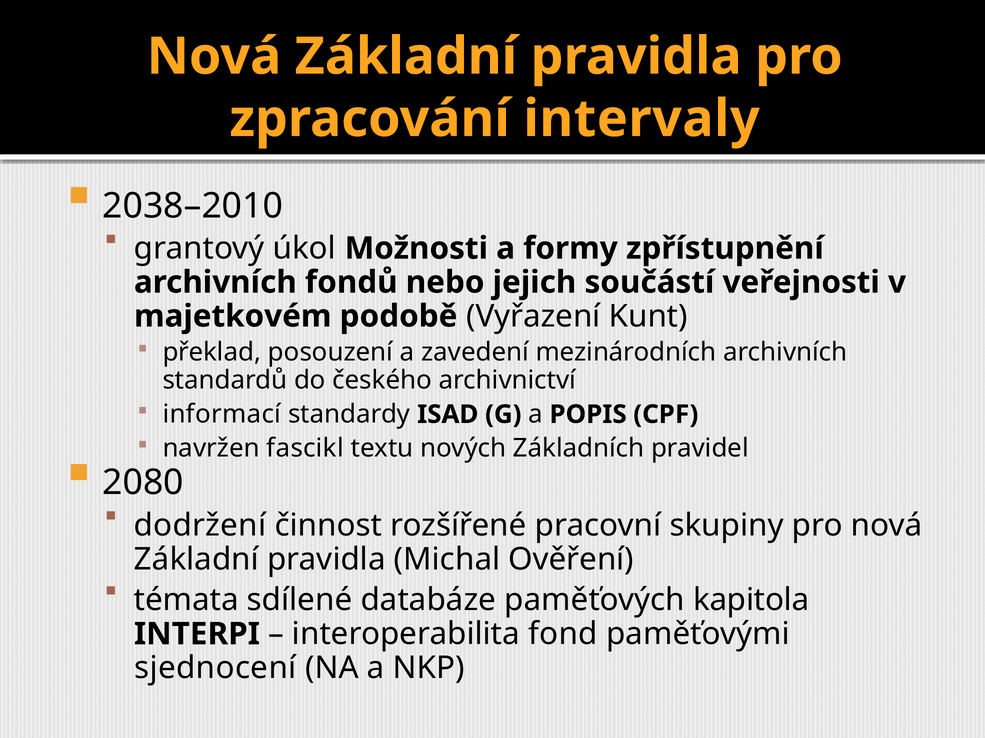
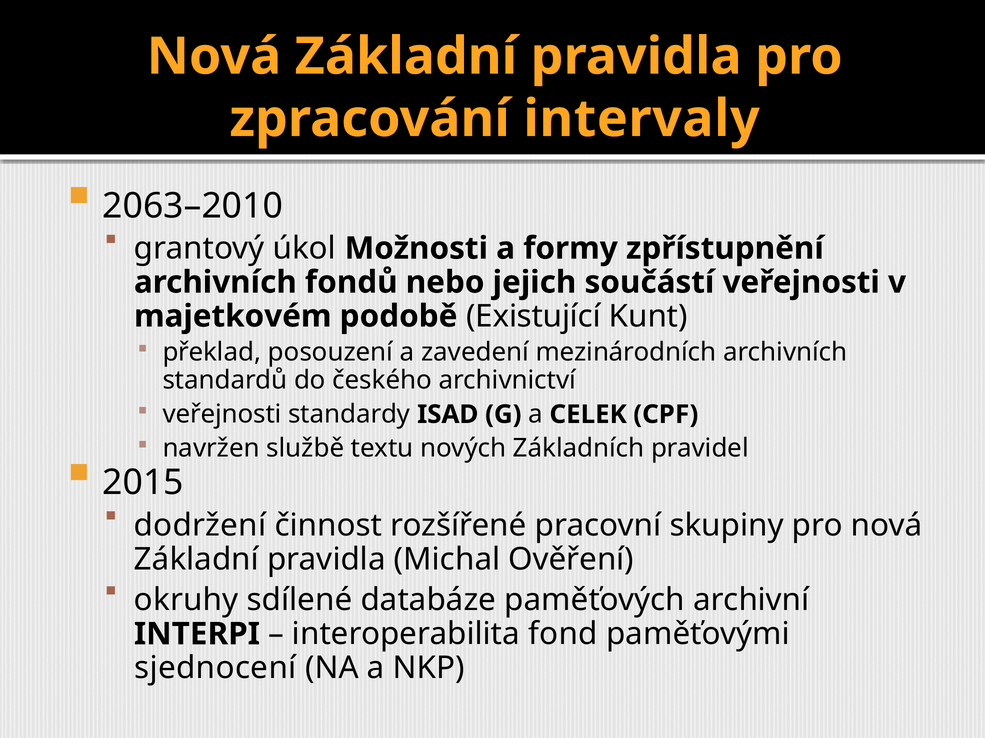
2038–2010: 2038–2010 -> 2063–2010 (193, 206)
Vyřazení: Vyřazení -> Existující (533, 317)
informací: informací -> veřejnosti (222, 415)
POPIS: POPIS -> CELEK (588, 415)
fascikl: fascikl -> službě (305, 449)
2080: 2080 -> 2015 (143, 483)
témata: témata -> okruhy (186, 601)
kapitola: kapitola -> archivní (751, 601)
